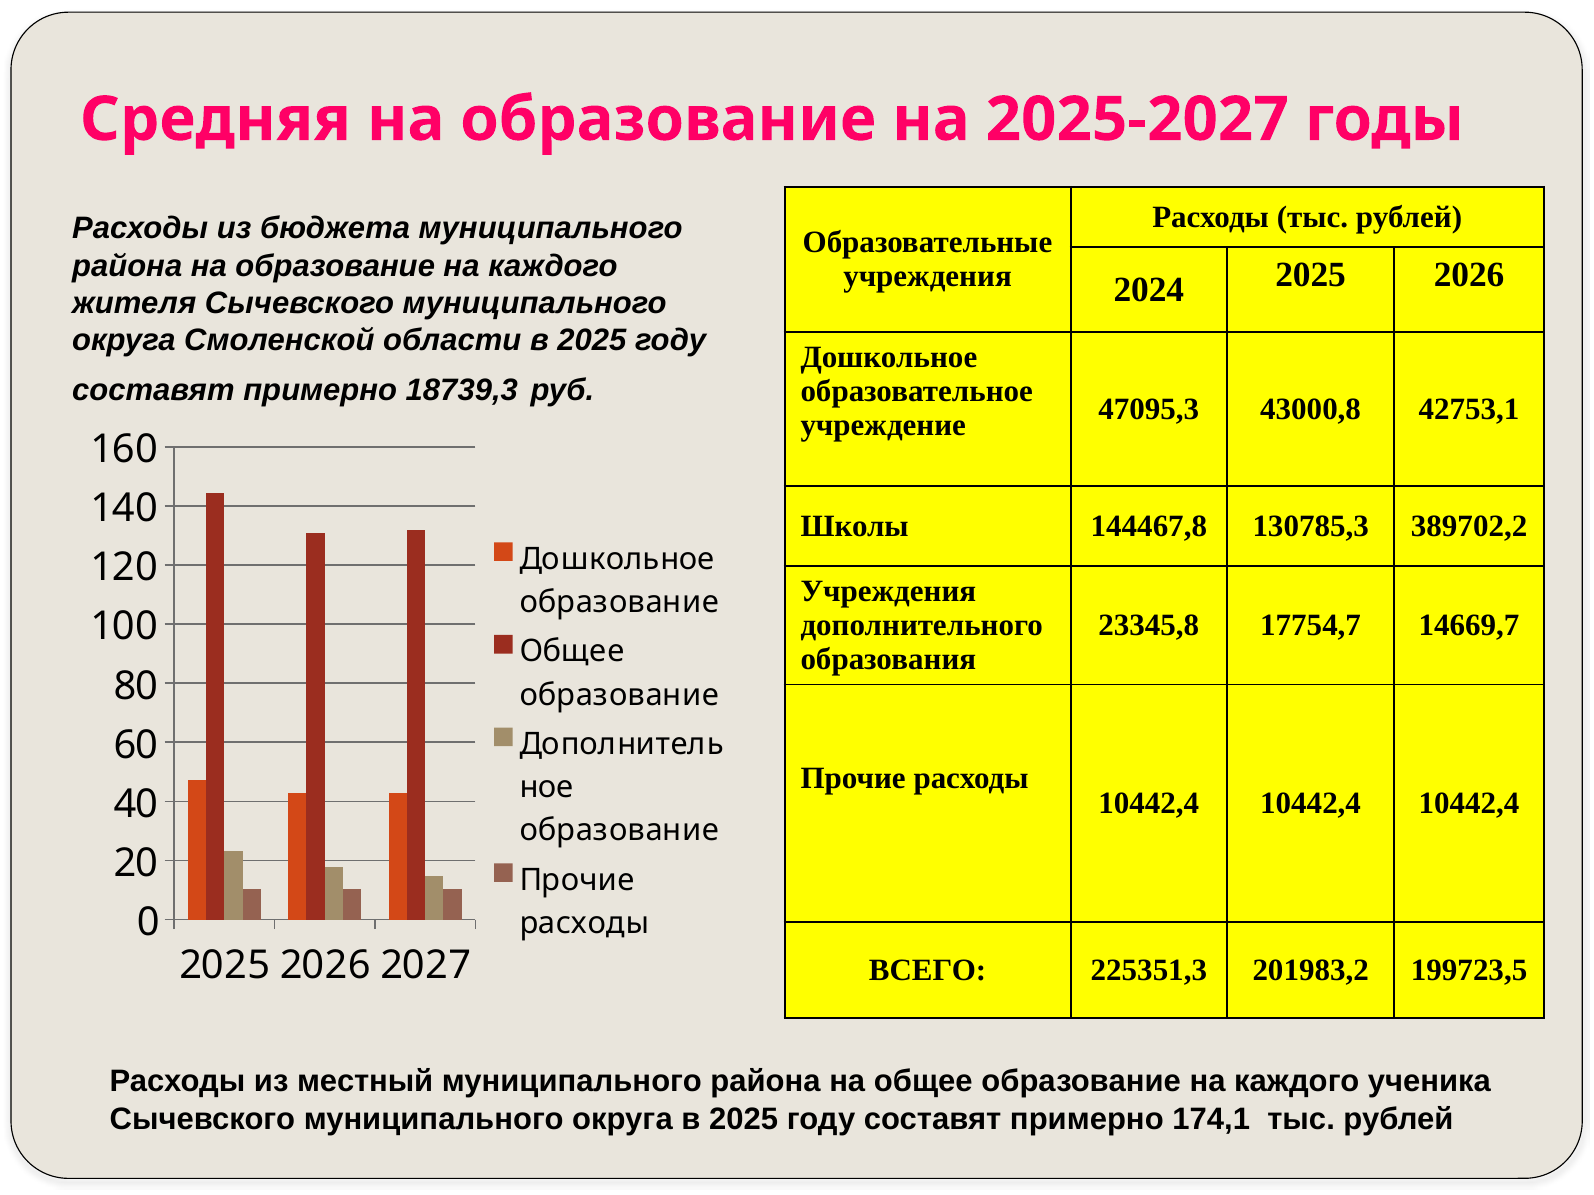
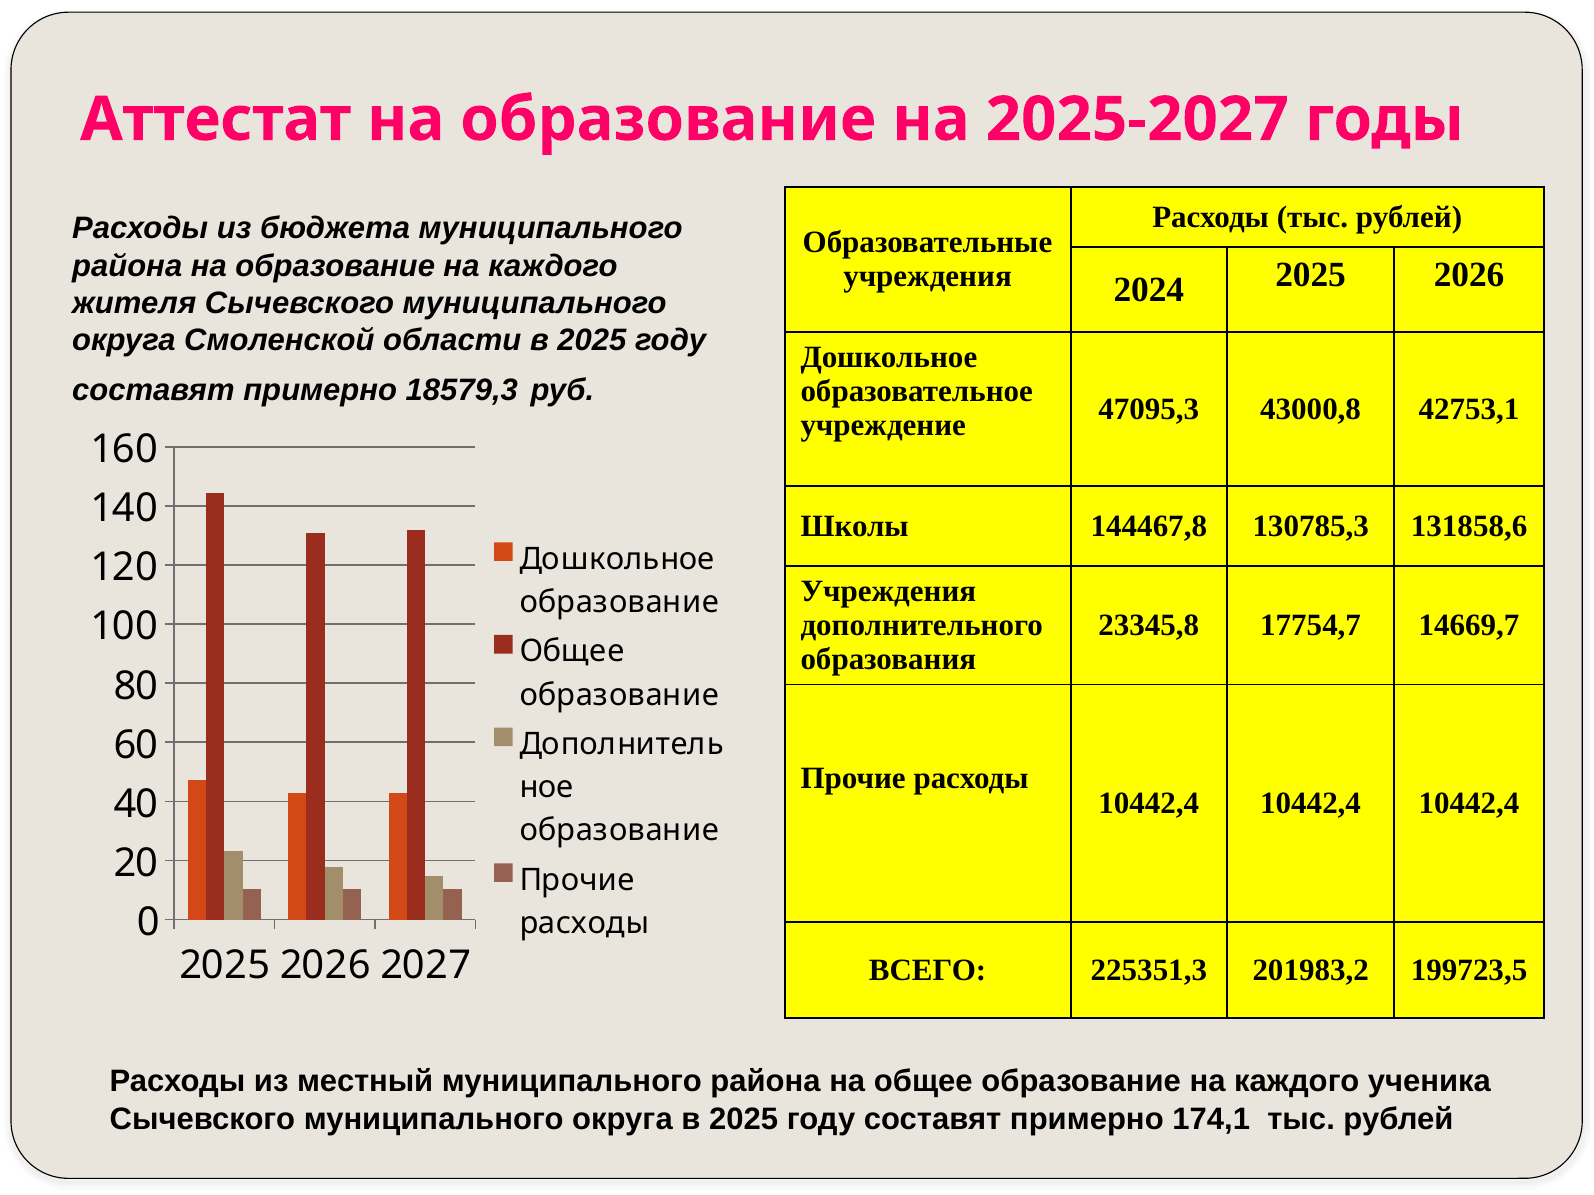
Средняя: Средняя -> Аттестат (216, 120)
18739,3: 18739,3 -> 18579,3 (462, 391)
389702,2: 389702,2 -> 131858,6 (1469, 526)
